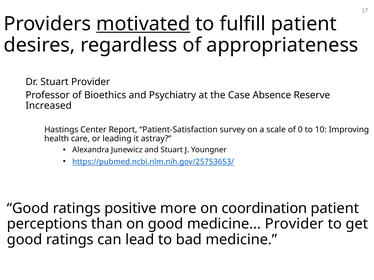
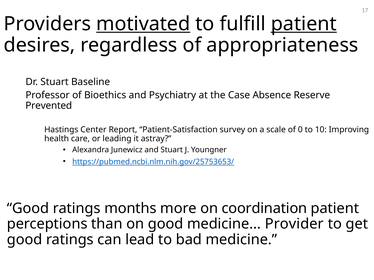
patient underline: none -> present (304, 24)
Stuart Provider: Provider -> Baseline (91, 82)
Increased: Increased -> Prevented (49, 106)
positive: positive -> months (130, 209)
